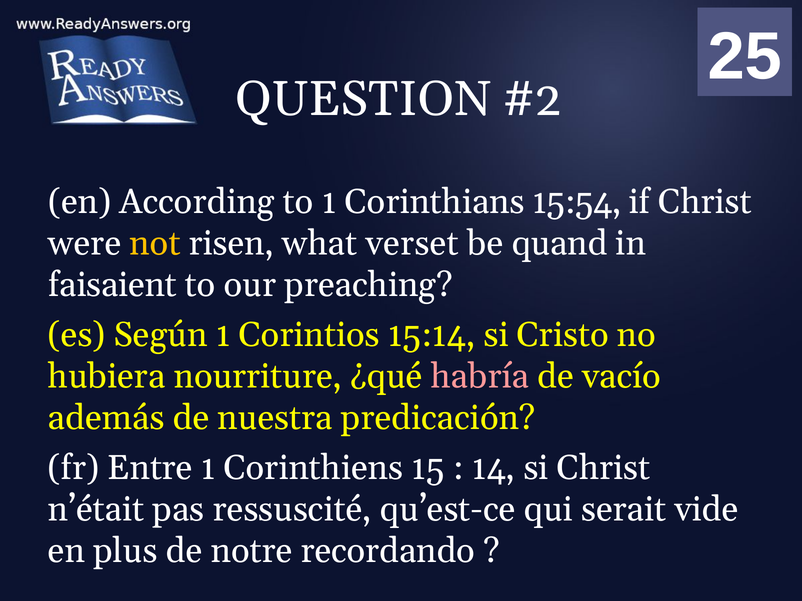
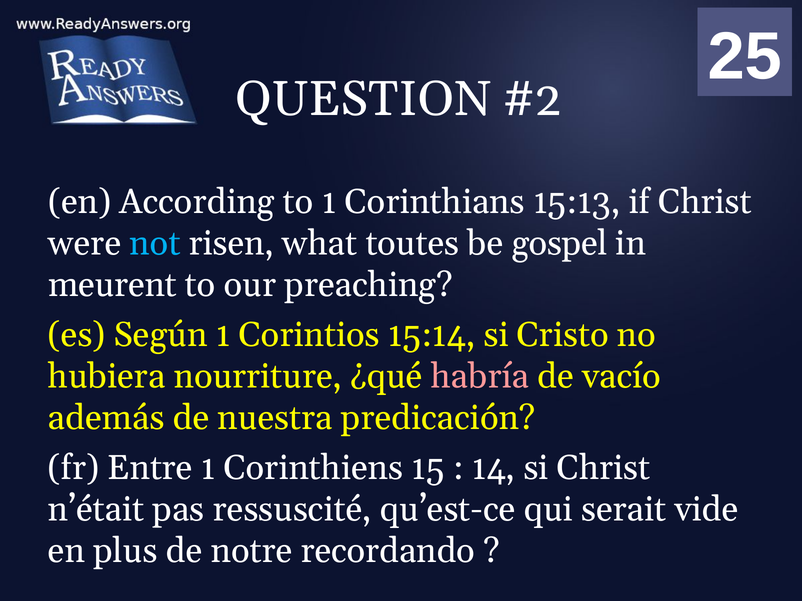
15:54: 15:54 -> 15:13 (577, 202)
not colour: yellow -> light blue (155, 244)
verset: verset -> toutes (412, 244)
quand: quand -> gospel (560, 244)
faisaient: faisaient -> meurent (113, 285)
